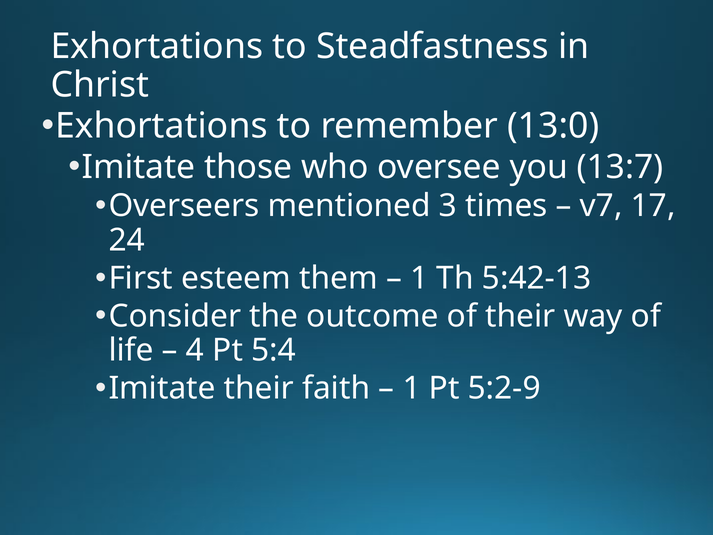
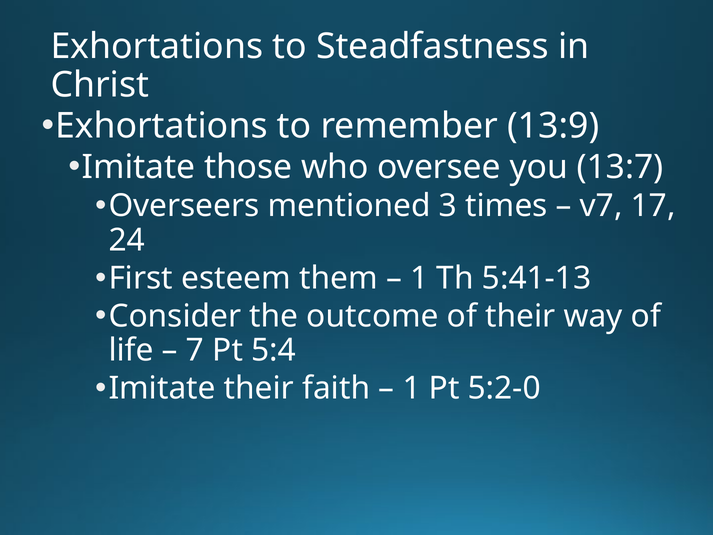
13:0: 13:0 -> 13:9 (553, 126)
5:42-13: 5:42-13 -> 5:41-13 (537, 278)
4: 4 -> 7 (195, 350)
5:2-9: 5:2-9 -> 5:2-0 (504, 388)
